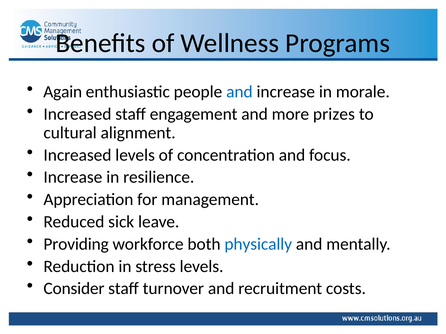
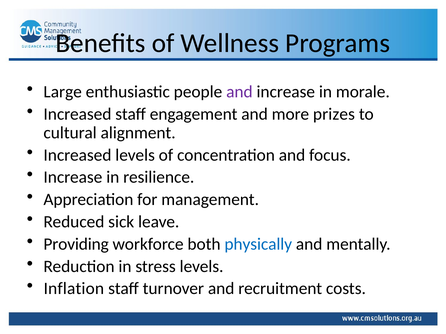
Again: Again -> Large (63, 92)
and colour: blue -> purple (239, 92)
Consider: Consider -> Inflation (74, 289)
